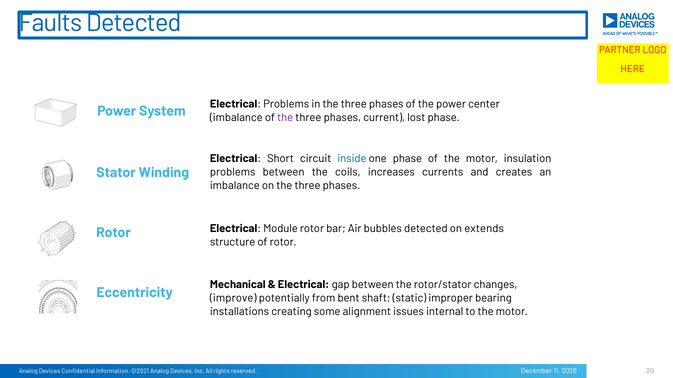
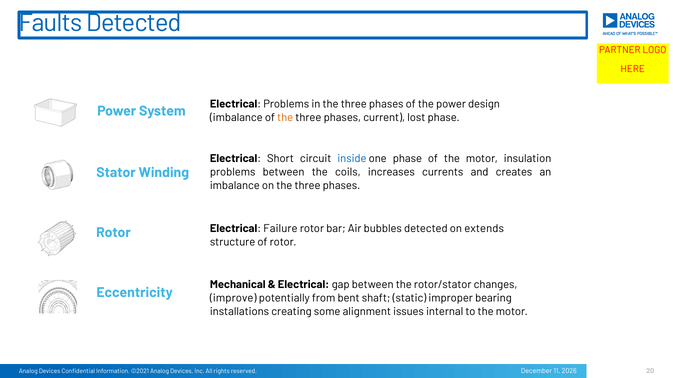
center: center -> design (484, 104)
the colour: purple -> orange (285, 118)
Module: Module -> Failure (280, 229)
